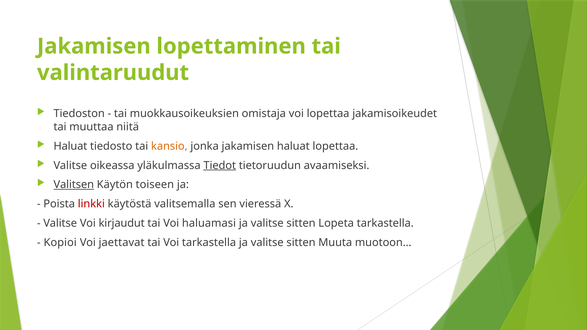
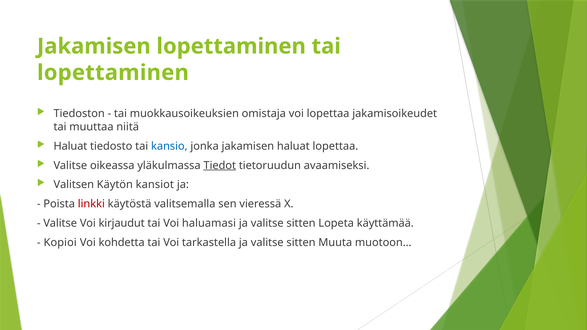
valintaruudut: valintaruudut -> lopettaminen (113, 73)
kansio colour: orange -> blue (169, 146)
Valitsen underline: present -> none (74, 185)
toiseen: toiseen -> kansiot (155, 185)
Lopeta tarkastella: tarkastella -> käyttämää (385, 223)
jaettavat: jaettavat -> kohdetta (122, 243)
